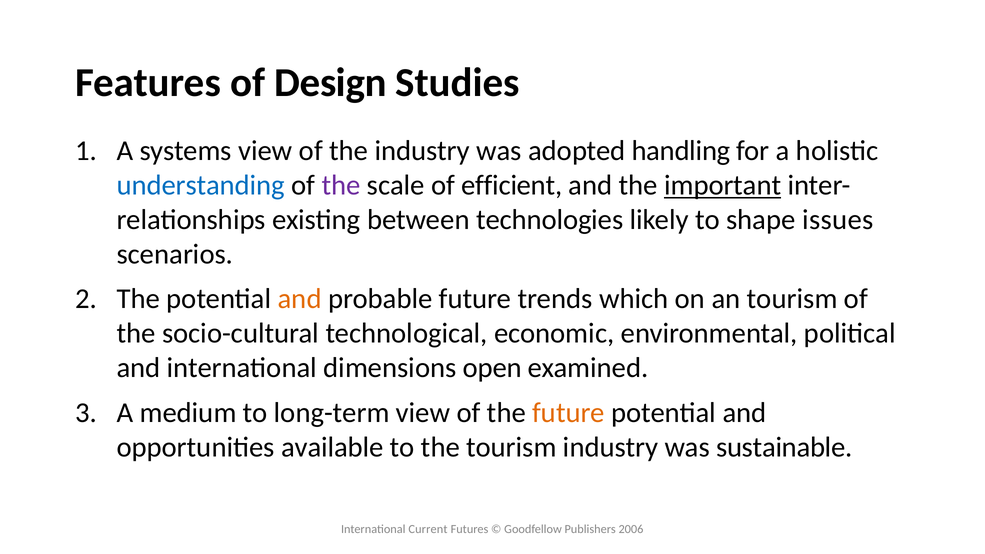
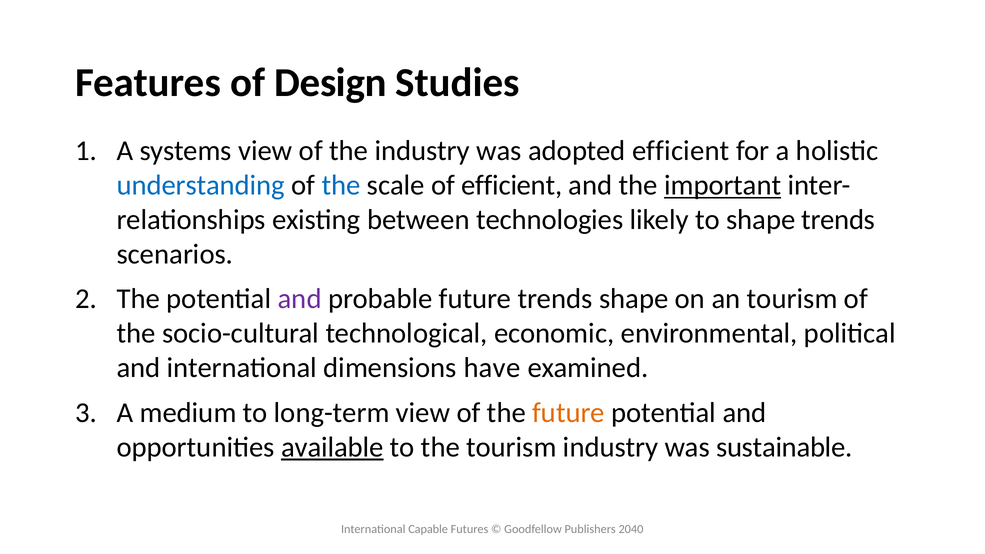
adopted handling: handling -> efficient (681, 151)
the colour: purple -> blue (341, 185)
shape issues: issues -> trends (838, 220)
and colour: orange -> purple (300, 299)
trends which: which -> shape (634, 299)
open: open -> have (492, 368)
available underline: none -> present (332, 447)
Current: Current -> Capable (428, 529)
2006: 2006 -> 2040 (631, 529)
